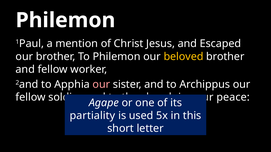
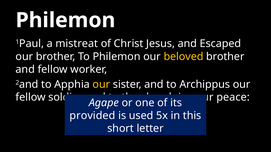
mention: mention -> mistreat (77, 44)
our colour: pink -> yellow (101, 85)
partiality: partiality -> provided (92, 116)
